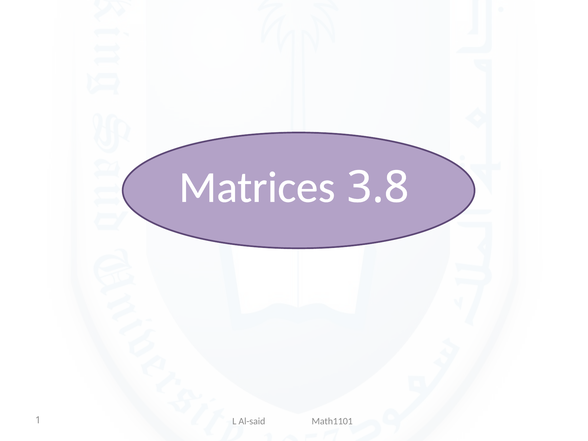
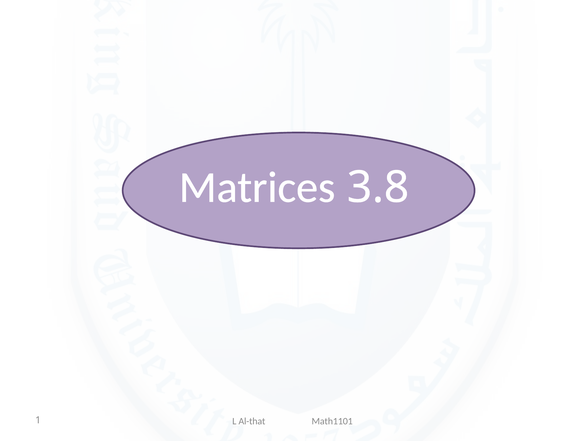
Al-said: Al-said -> Al-that (252, 421)
